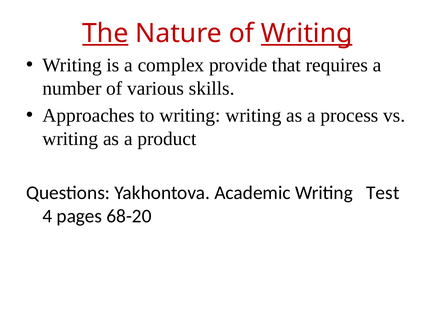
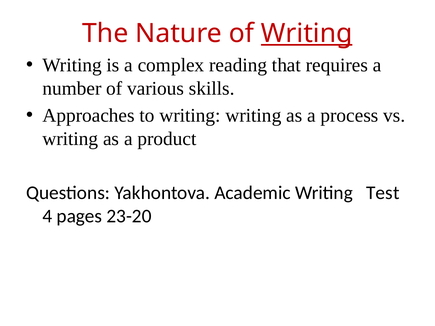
The underline: present -> none (105, 33)
provide: provide -> reading (238, 65)
68-20: 68-20 -> 23-20 (129, 216)
